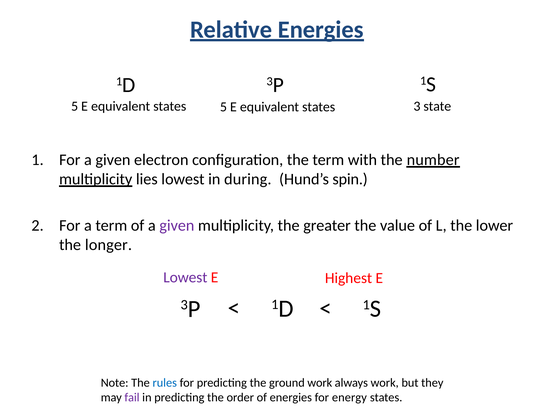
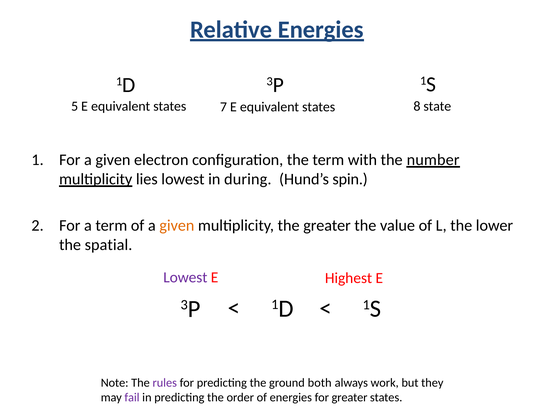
states 5: 5 -> 7 (223, 107)
3: 3 -> 8 (417, 106)
given colour: purple -> orange (177, 225)
longer: longer -> spatial (109, 245)
rules colour: blue -> purple (165, 382)
ground work: work -> both (320, 382)
for energy: energy -> greater (350, 397)
